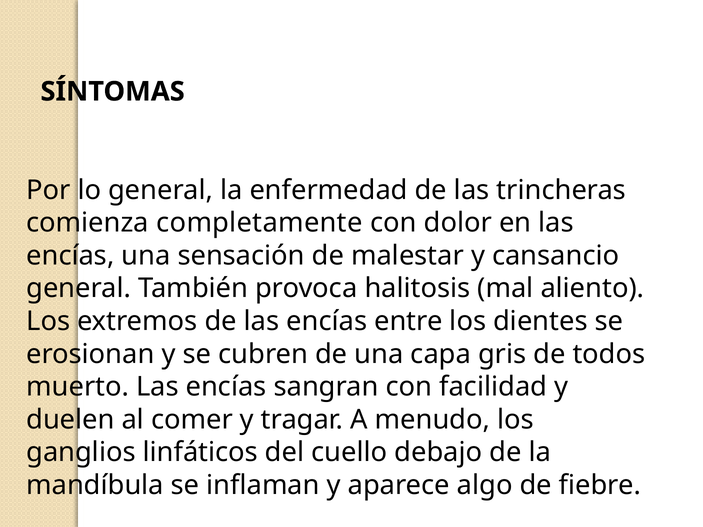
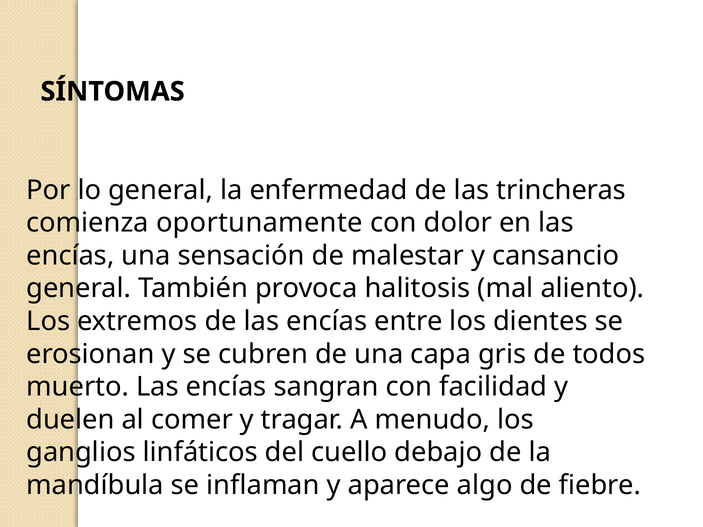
completamente: completamente -> oportunamente (259, 223)
